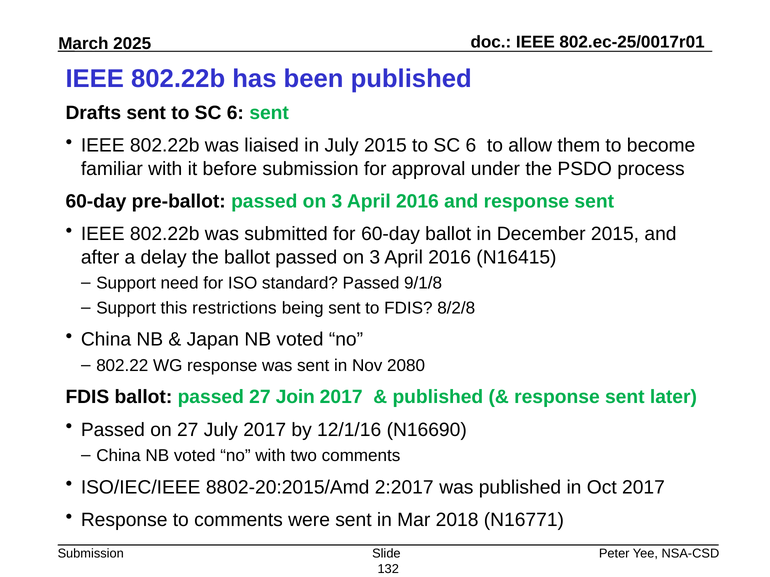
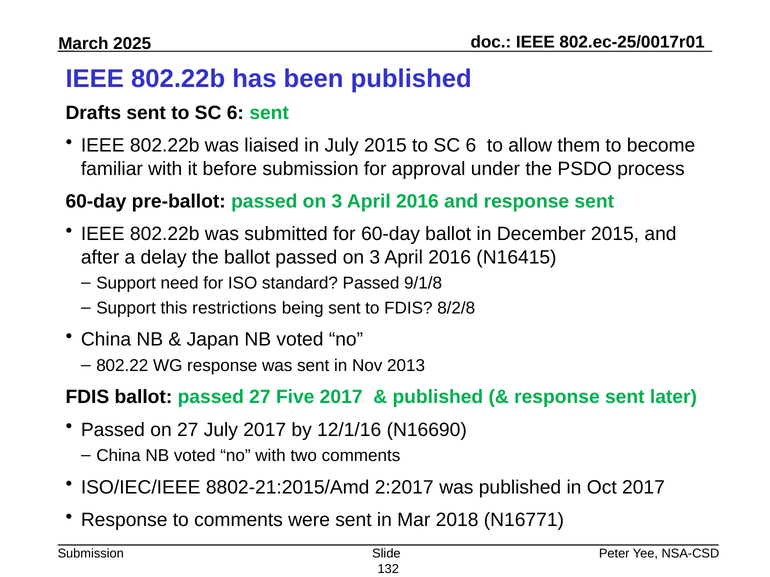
2080: 2080 -> 2013 (406, 366)
Join: Join -> Five (295, 397)
8802-20:2015/Amd: 8802-20:2015/Amd -> 8802-21:2015/Amd (288, 488)
